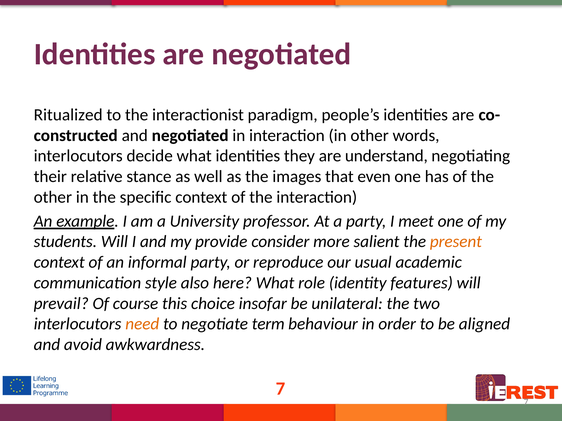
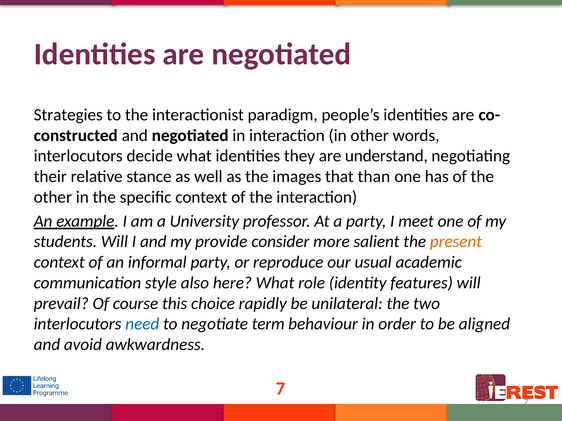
Ritualized: Ritualized -> Strategies (68, 115)
even: even -> than (374, 177)
insofar: insofar -> rapidly (263, 304)
need colour: orange -> blue (142, 324)
